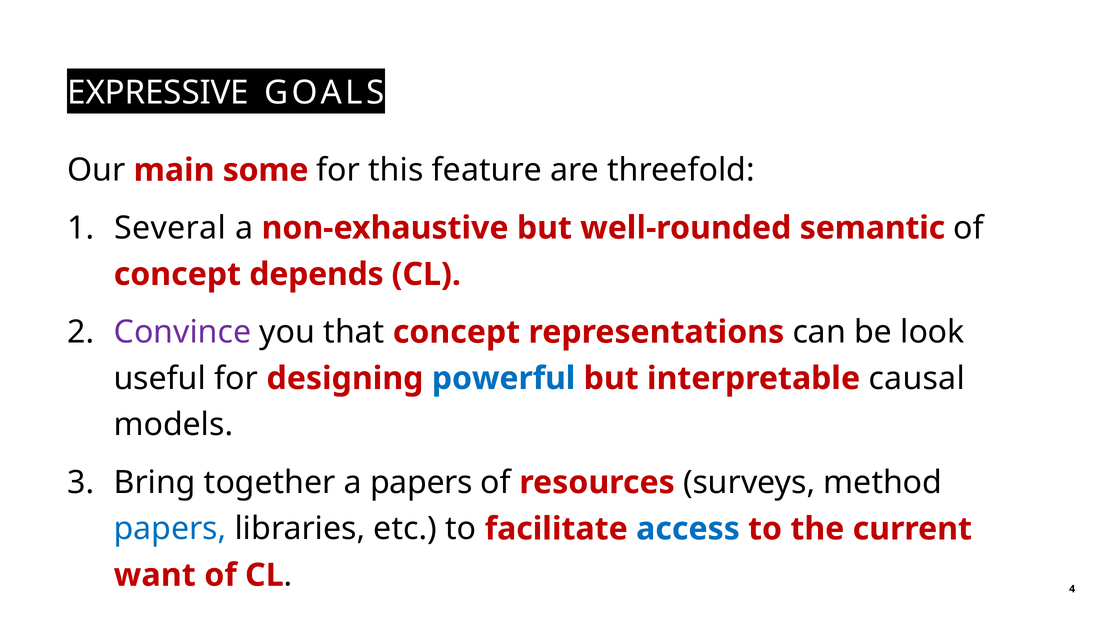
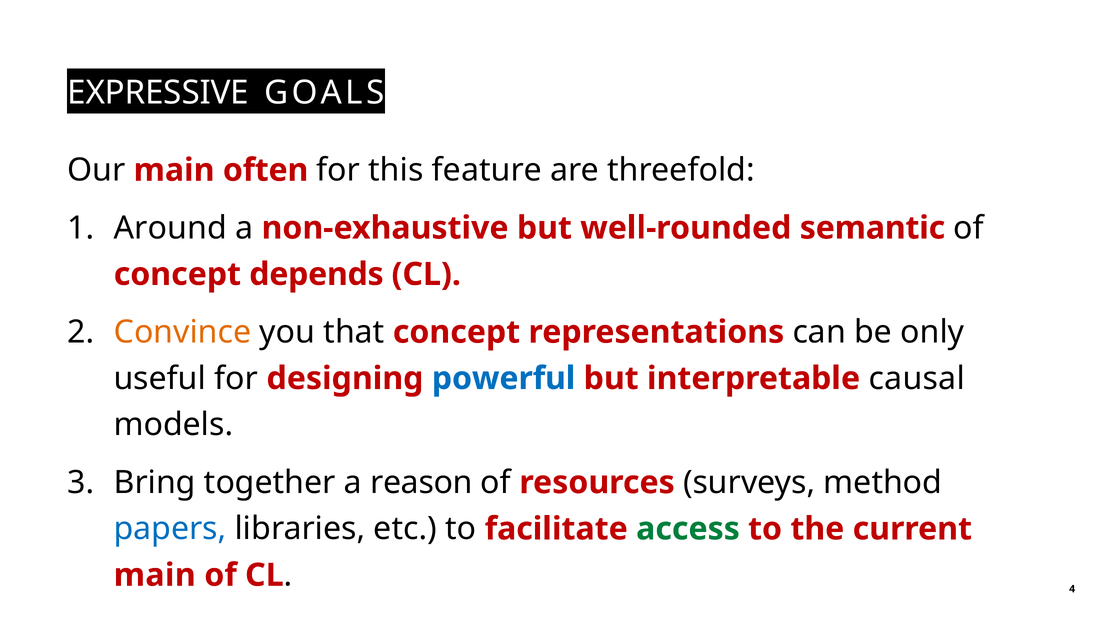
some: some -> often (266, 170)
Several: Several -> Around (170, 228)
Convince colour: purple -> orange (182, 332)
look: look -> only (932, 332)
a papers: papers -> reason (421, 482)
access colour: blue -> green (688, 529)
want: want -> main (155, 575)
